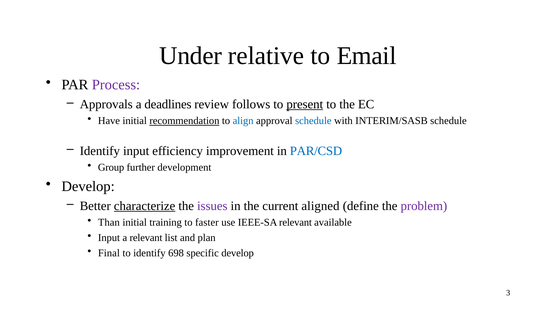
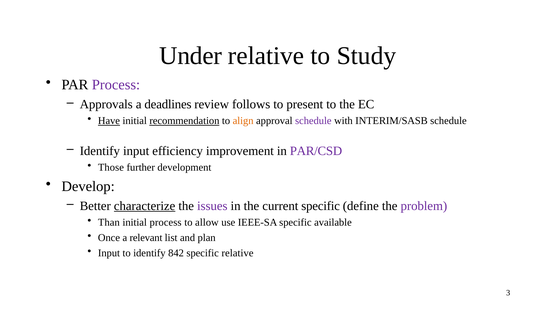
Email: Email -> Study (366, 56)
present underline: present -> none (305, 104)
Have underline: none -> present (109, 121)
align colour: blue -> orange (243, 121)
schedule colour: blue -> purple (313, 121)
PAR/CSD colour: blue -> purple (316, 151)
Group: Group -> Those (111, 167)
current aligned: aligned -> specific (321, 206)
initial training: training -> process (166, 222)
faster: faster -> allow (207, 222)
IEEE-SA relevant: relevant -> specific (295, 222)
Input: Input -> Once (109, 237)
Final: Final -> Input (109, 253)
698: 698 -> 842 (176, 253)
specific develop: develop -> relative (238, 253)
